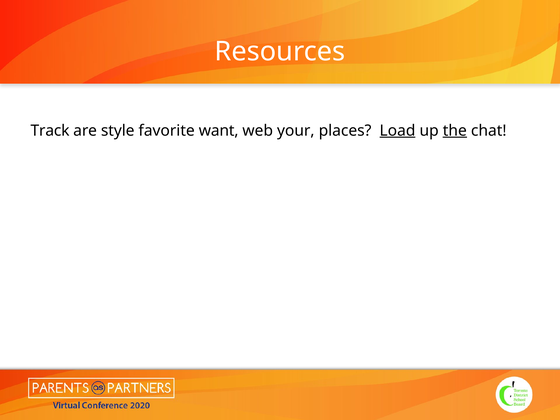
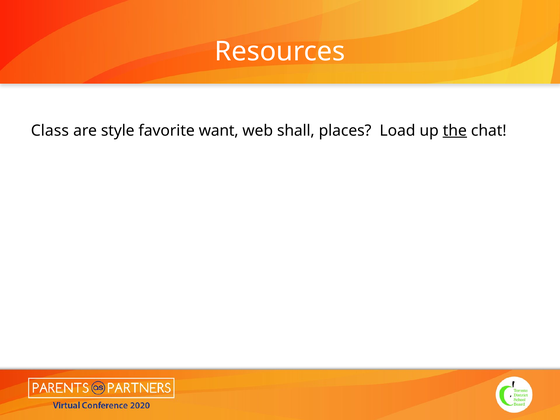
Track: Track -> Class (50, 131)
your: your -> shall (296, 131)
Load underline: present -> none (398, 131)
